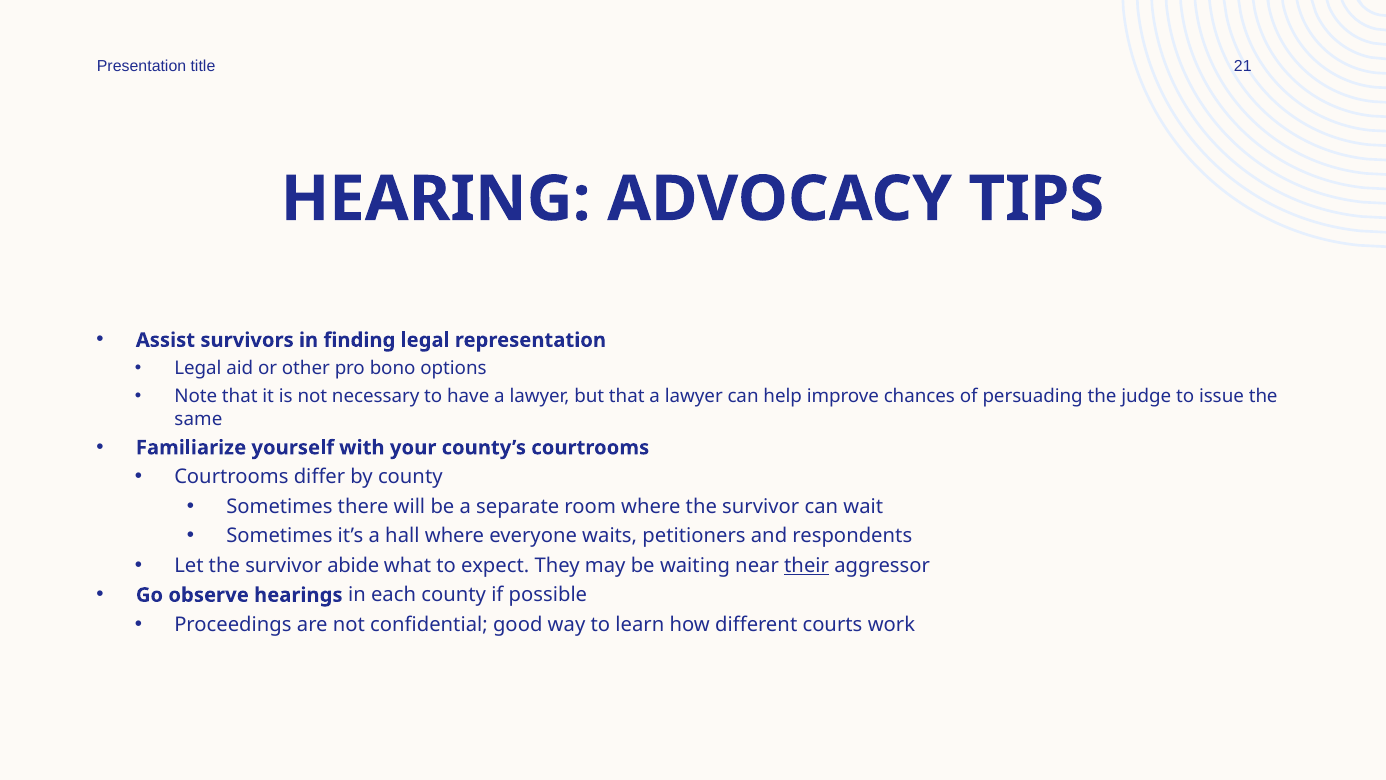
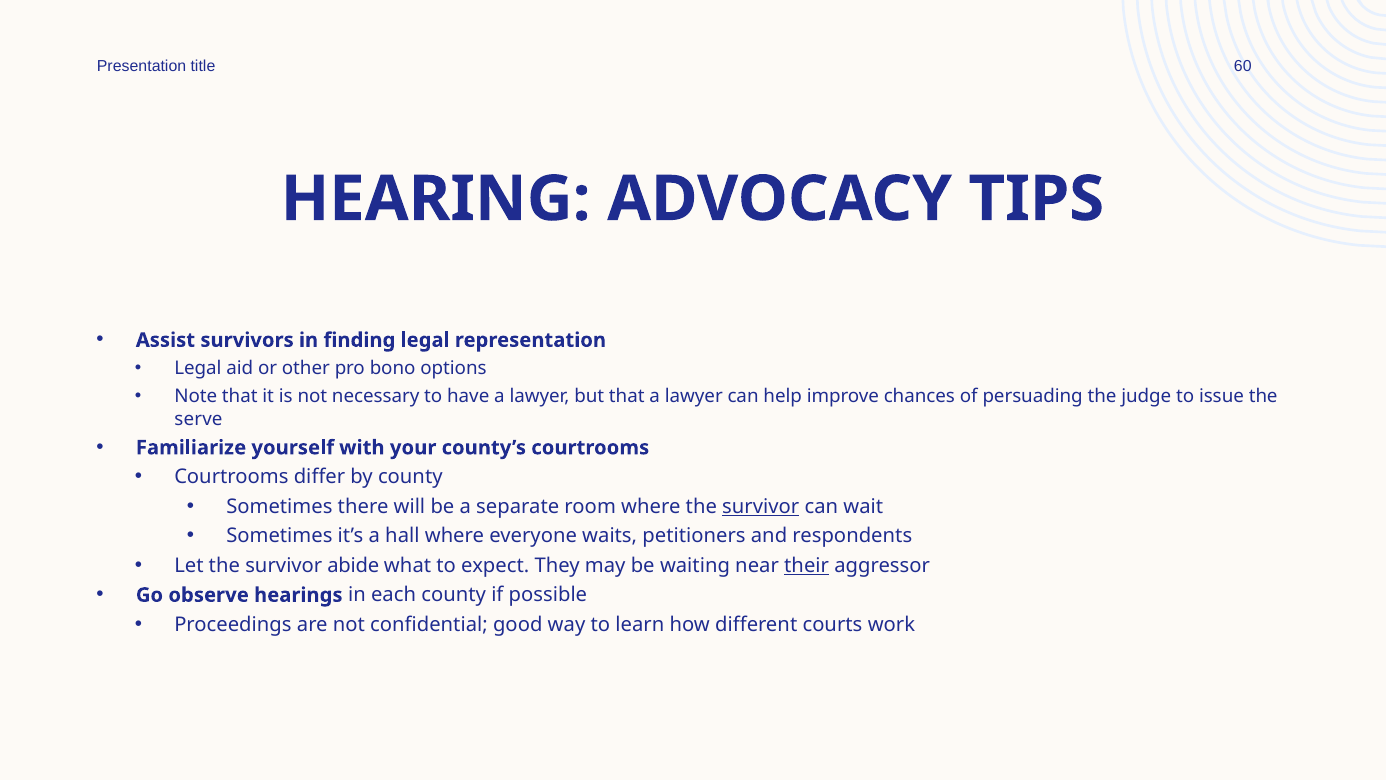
21: 21 -> 60 (1243, 66)
same: same -> serve (198, 419)
survivor underline: none -> present (761, 506)
